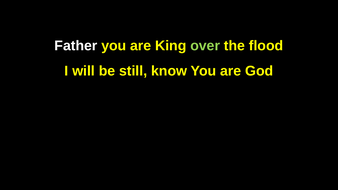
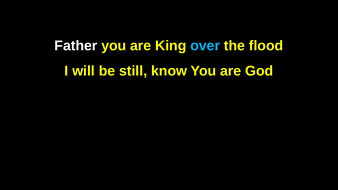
over colour: light green -> light blue (205, 46)
